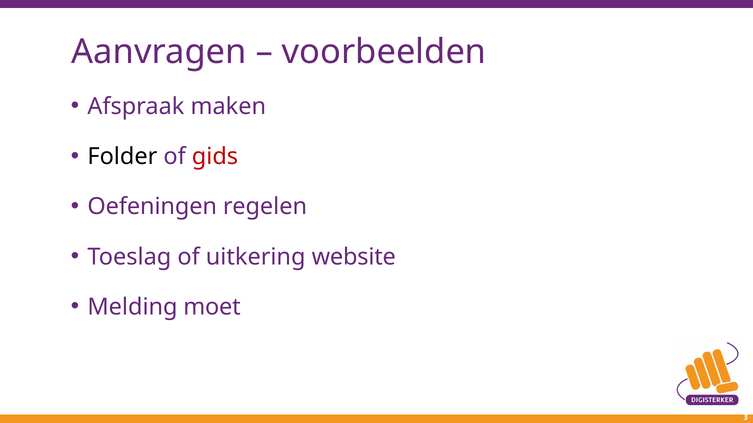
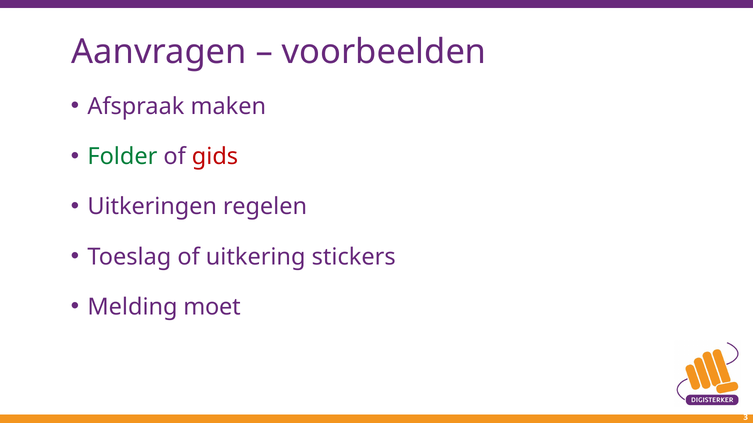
Folder colour: black -> green (122, 157)
Oefeningen: Oefeningen -> Uitkeringen (152, 207)
website: website -> stickers (354, 257)
